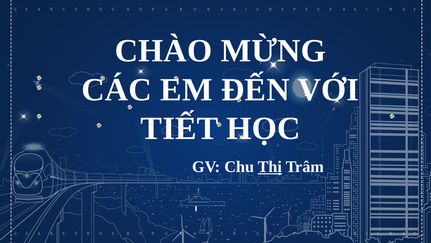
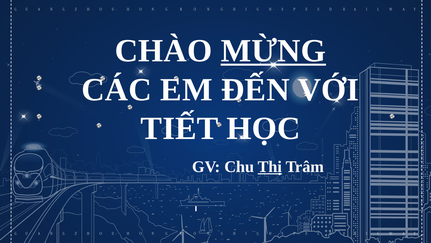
MỪNG underline: none -> present (273, 51)
